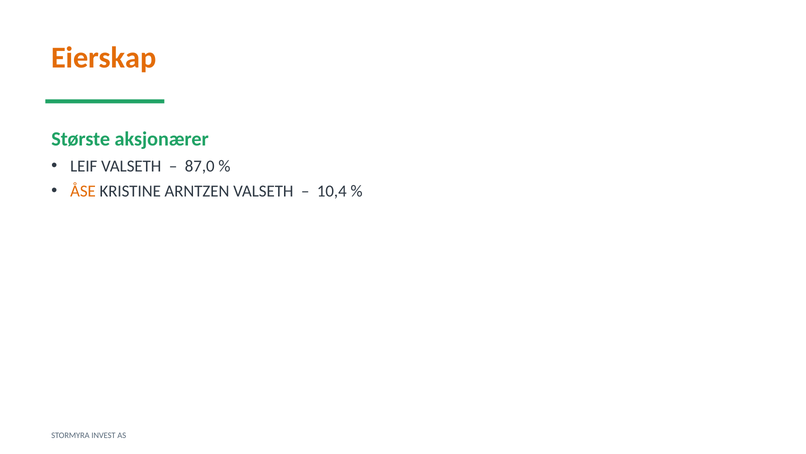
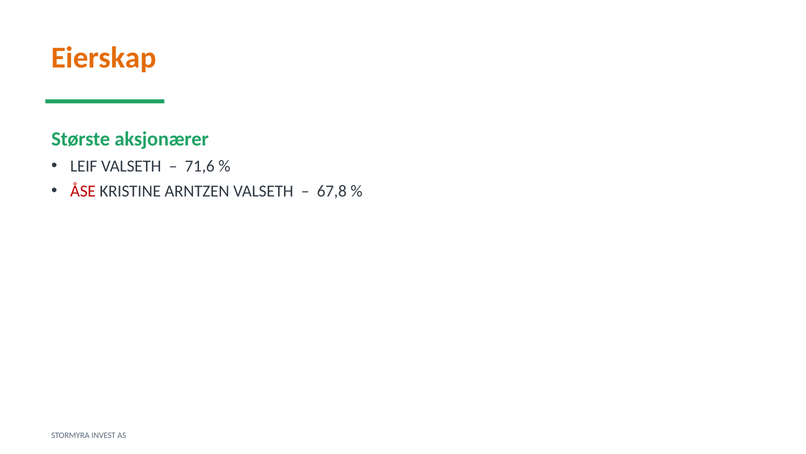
87,0: 87,0 -> 71,6 (200, 166)
ÅSE colour: orange -> red (83, 191)
10,4: 10,4 -> 67,8 (332, 191)
